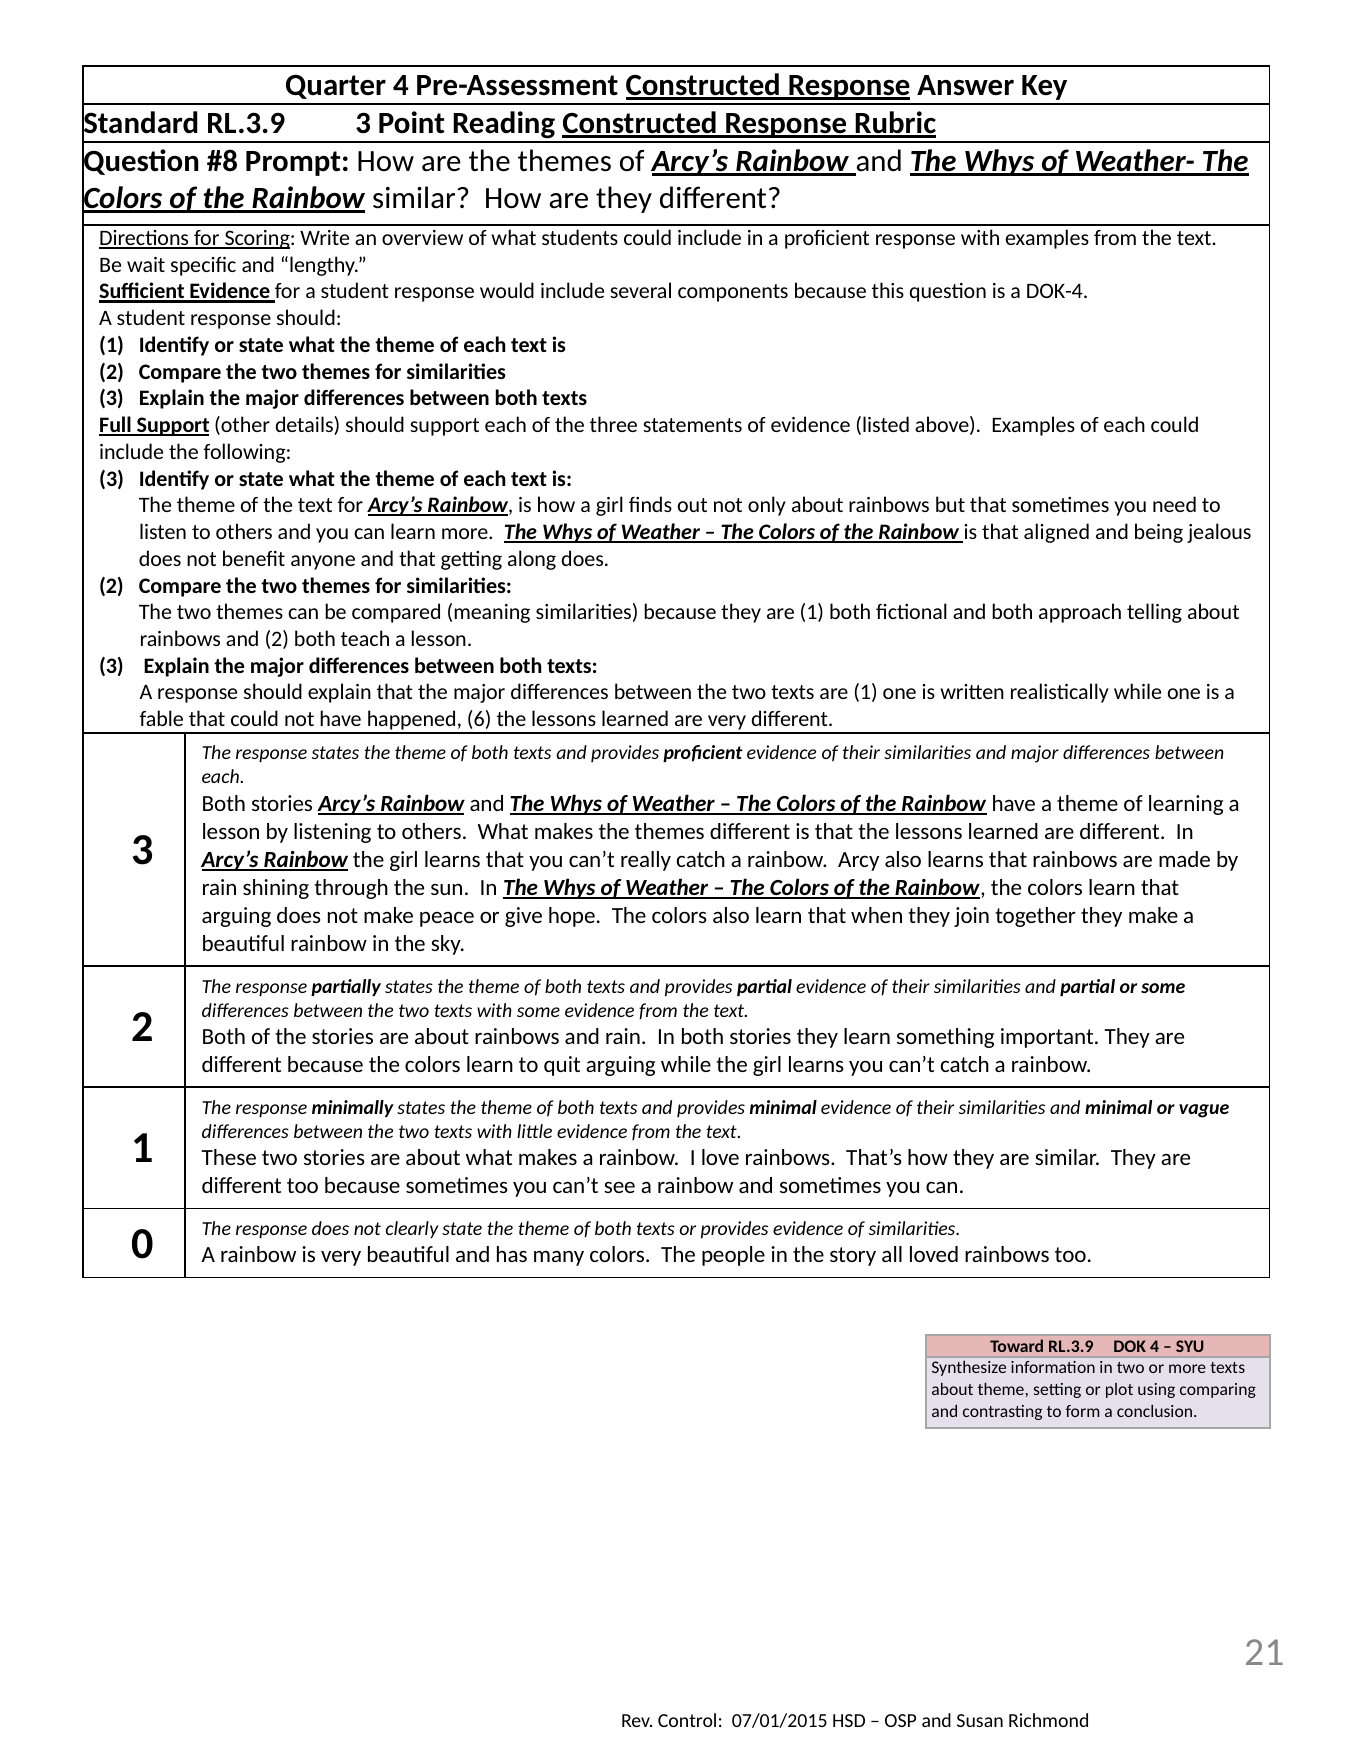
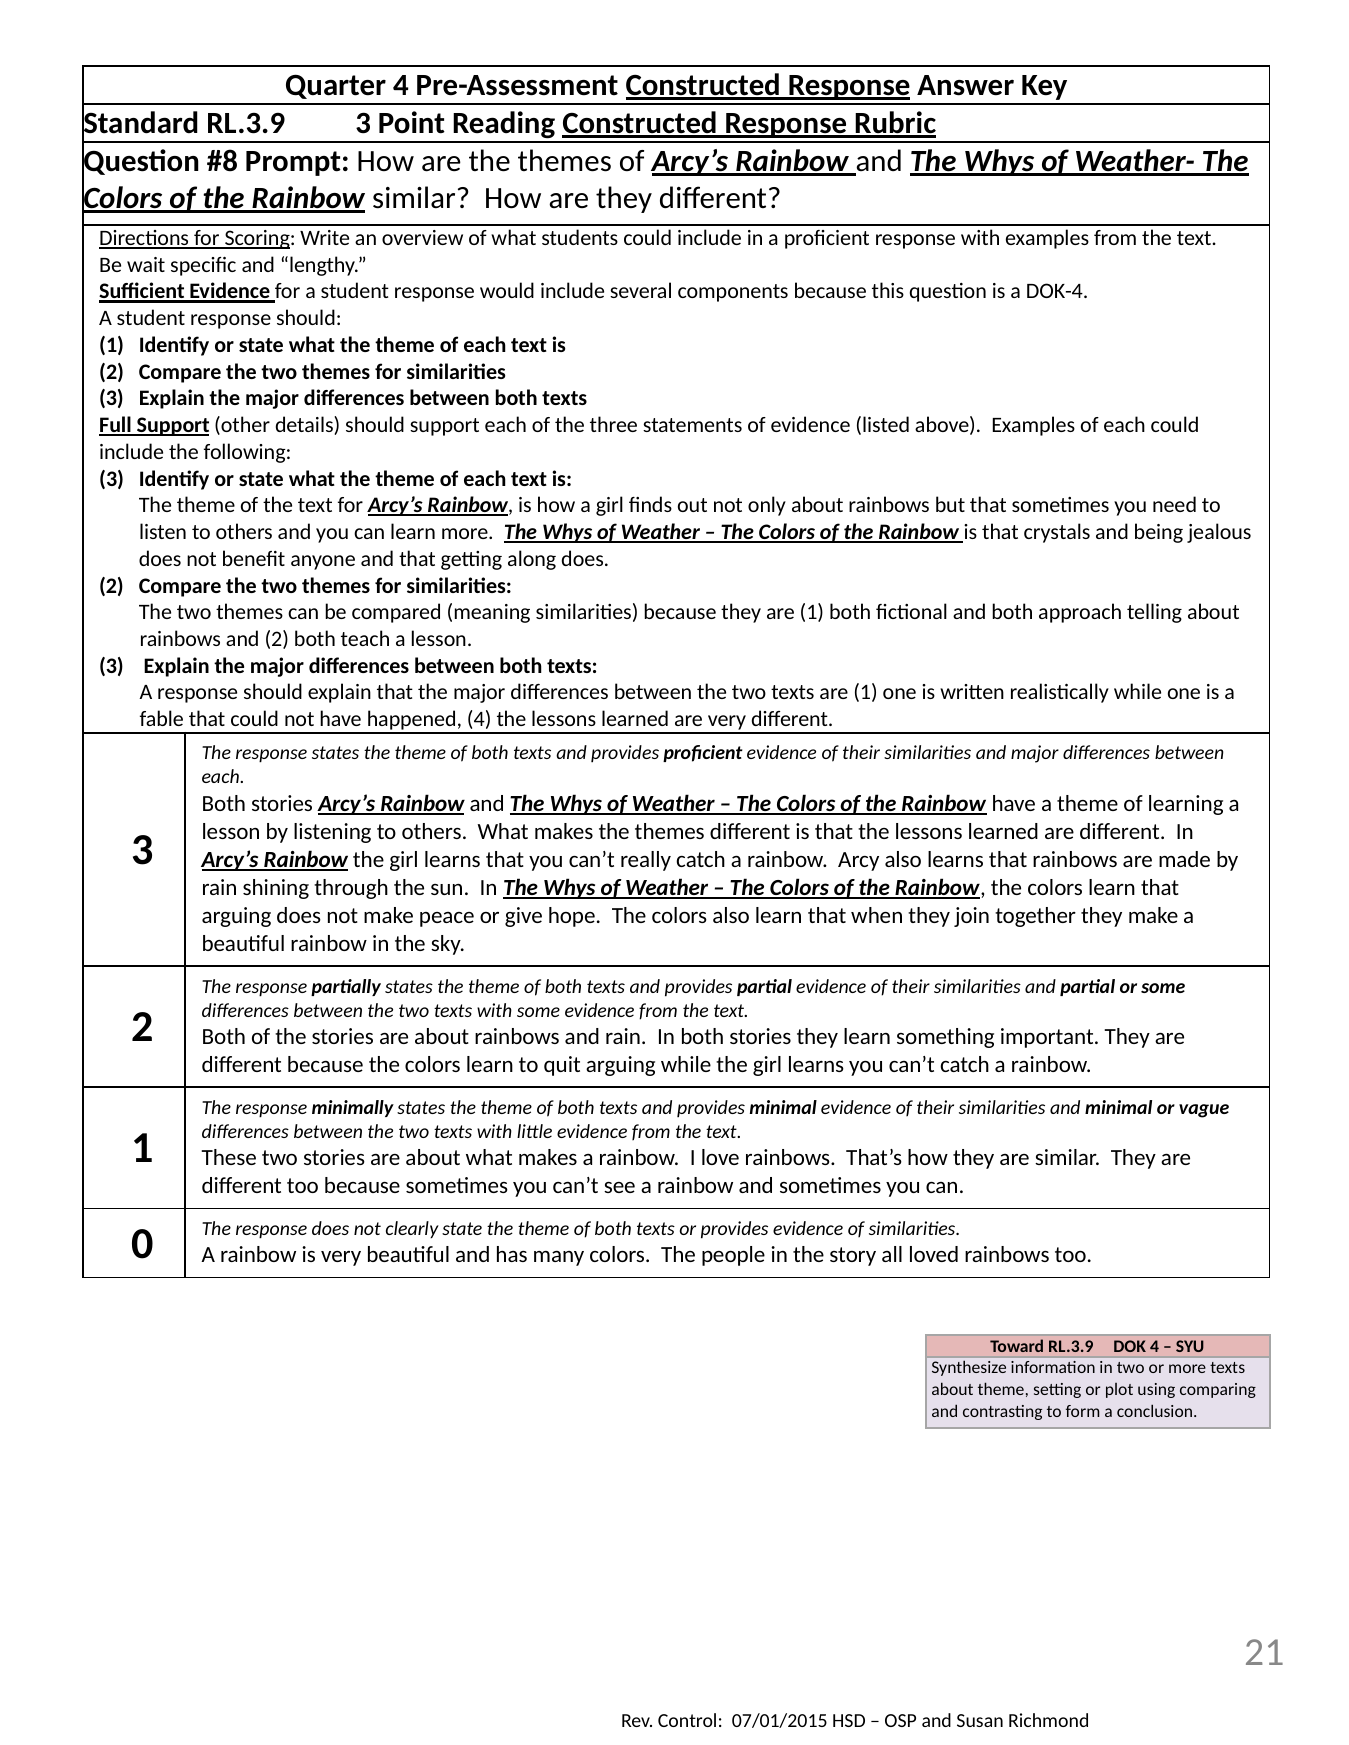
aligned: aligned -> crystals (1057, 533)
happened 6: 6 -> 4 (479, 720)
